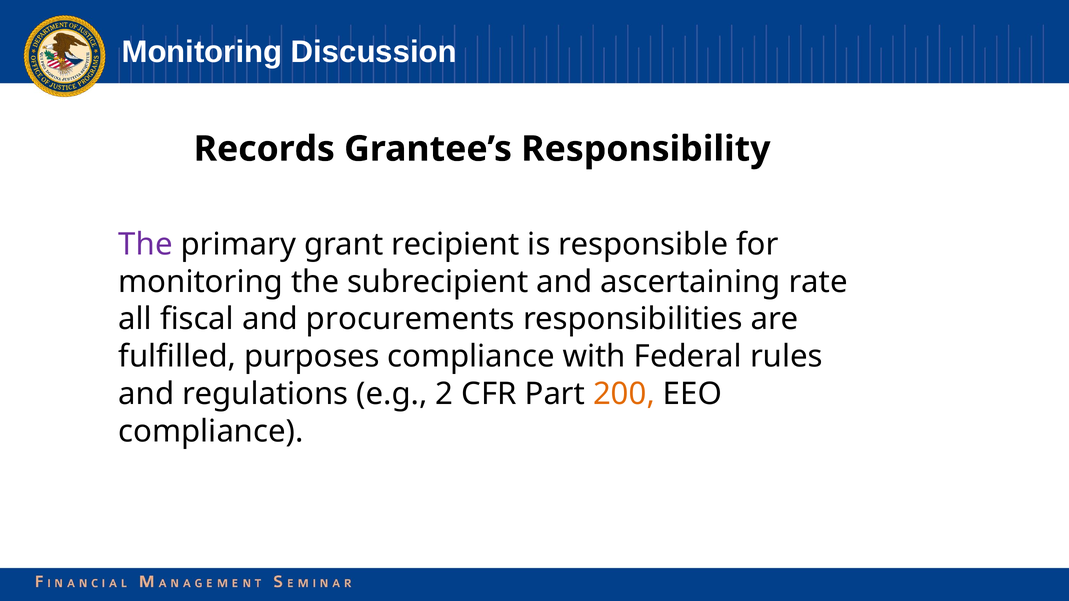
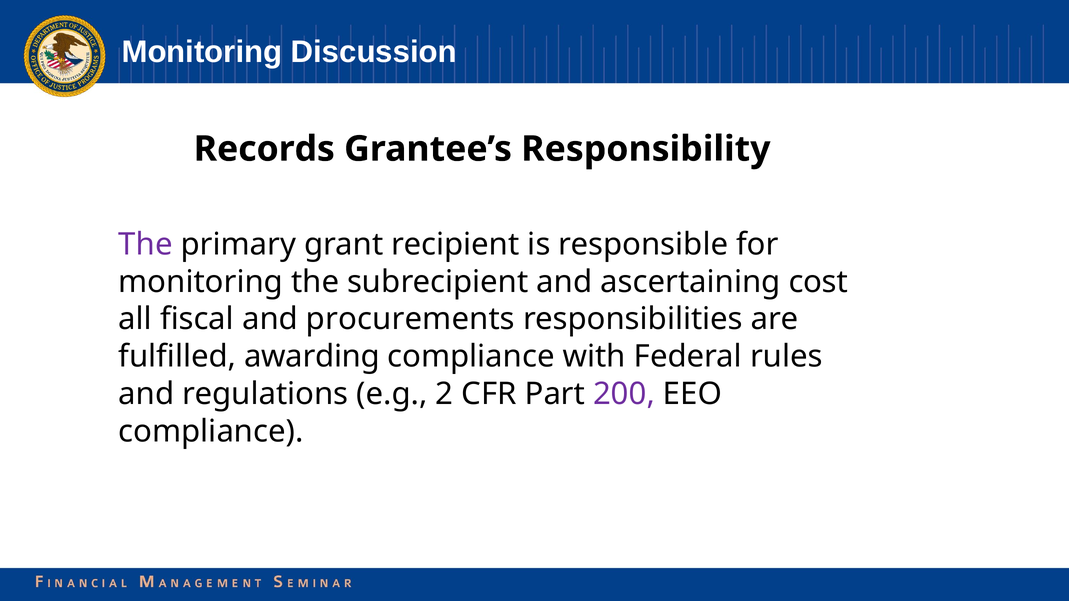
rate: rate -> cost (818, 282)
purposes: purposes -> awarding (312, 357)
200 colour: orange -> purple (624, 394)
